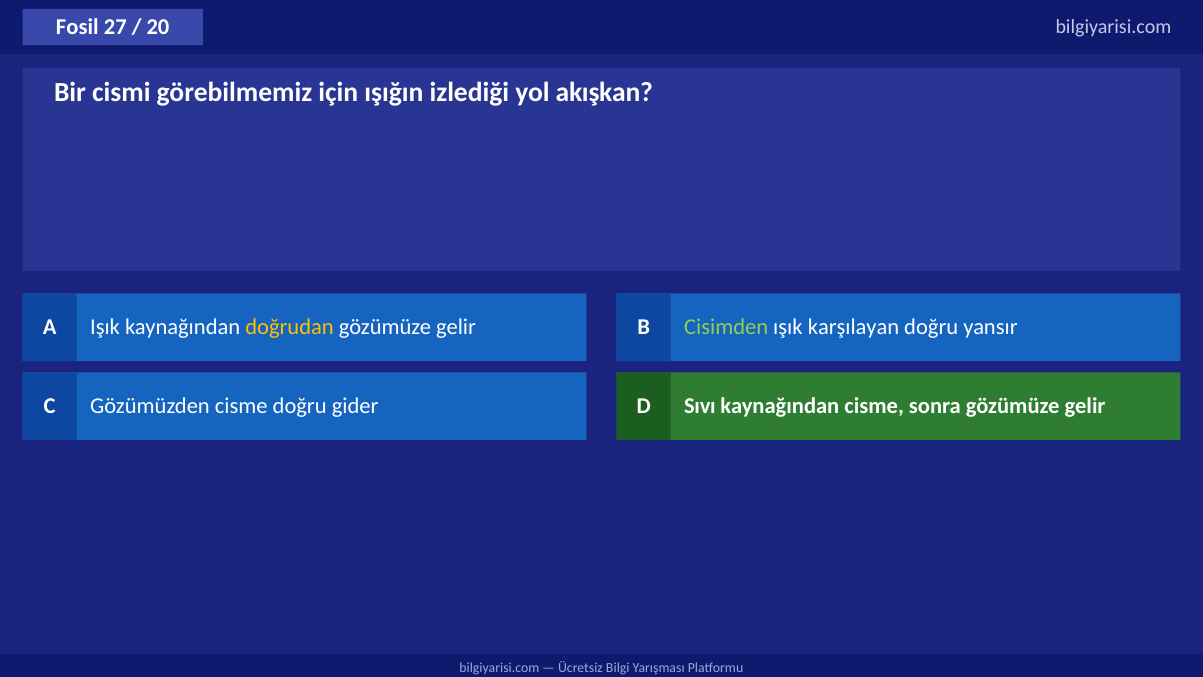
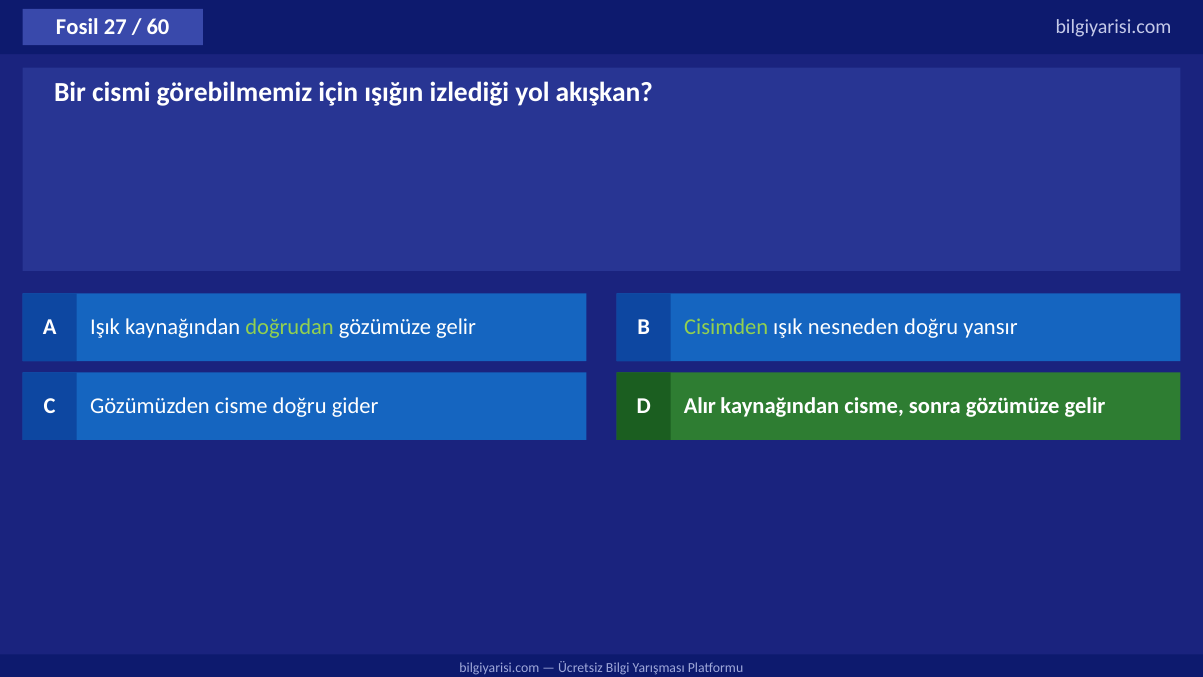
20: 20 -> 60 (158, 28)
doğrudan colour: yellow -> light green (290, 327)
karşılayan: karşılayan -> nesneden (853, 327)
Sıvı: Sıvı -> Alır (700, 406)
